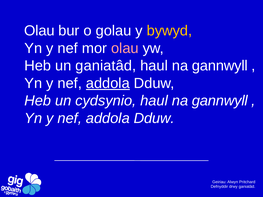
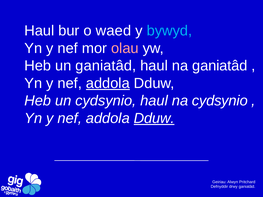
Olau: Olau -> Haul (39, 31)
golau: golau -> waed (113, 31)
bywyd colour: yellow -> light blue (169, 31)
gannwyll: gannwyll -> ganiatâd (220, 66)
gannwyll: gannwyll -> cydsynio (220, 101)
Dduw underline: none -> present (154, 118)
